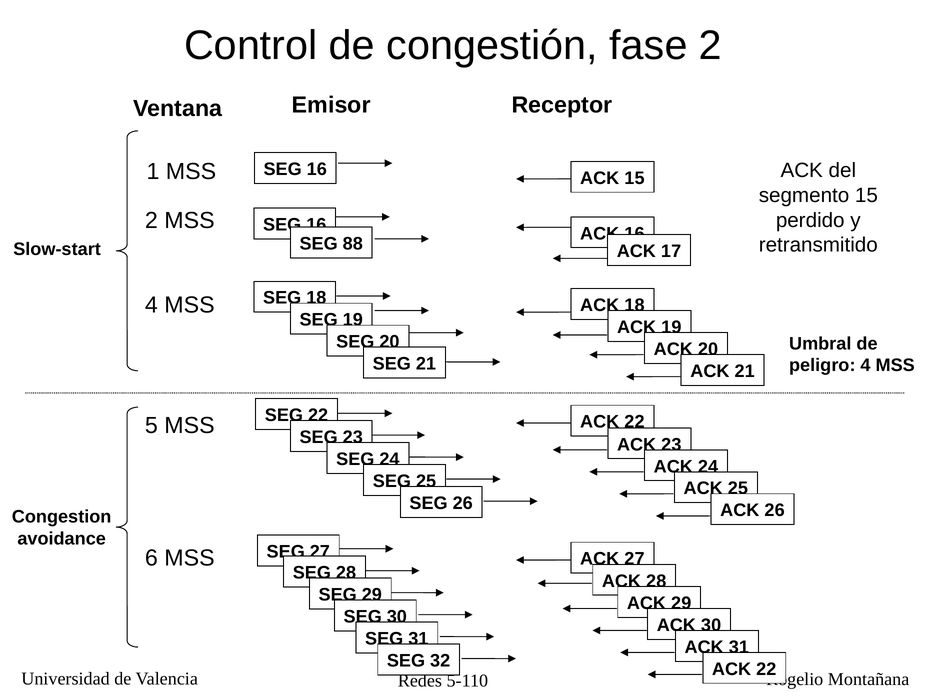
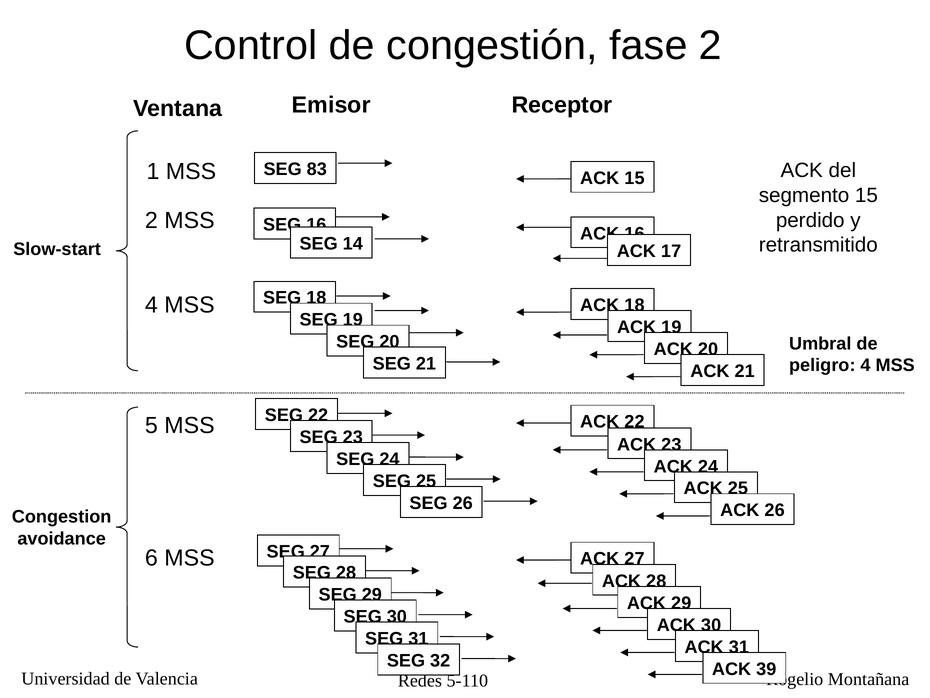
16: 16 -> 83 (317, 169)
88: 88 -> 14 (353, 244)
22: 22 -> 39 (766, 669)
